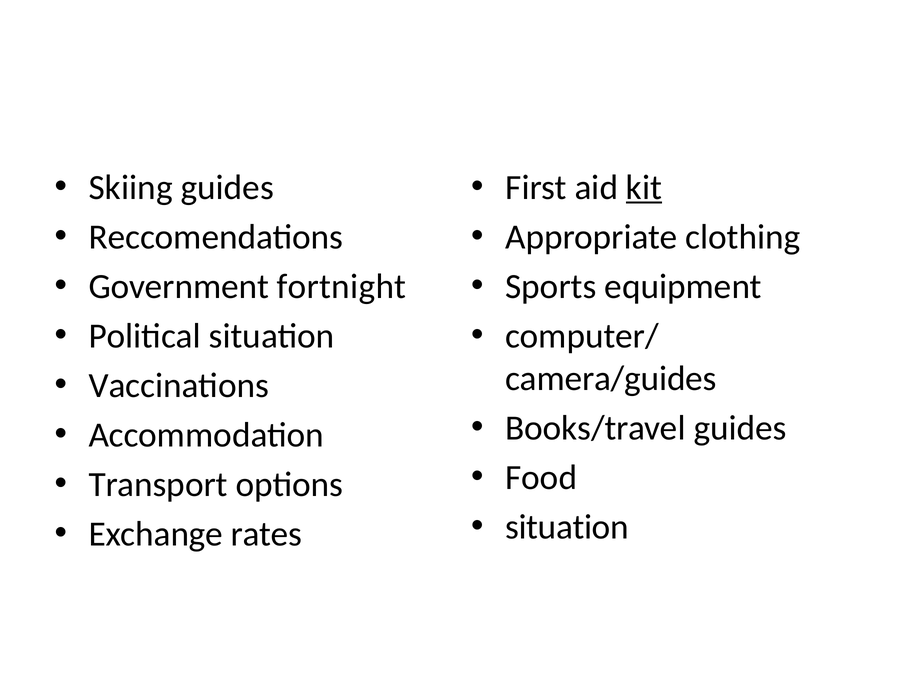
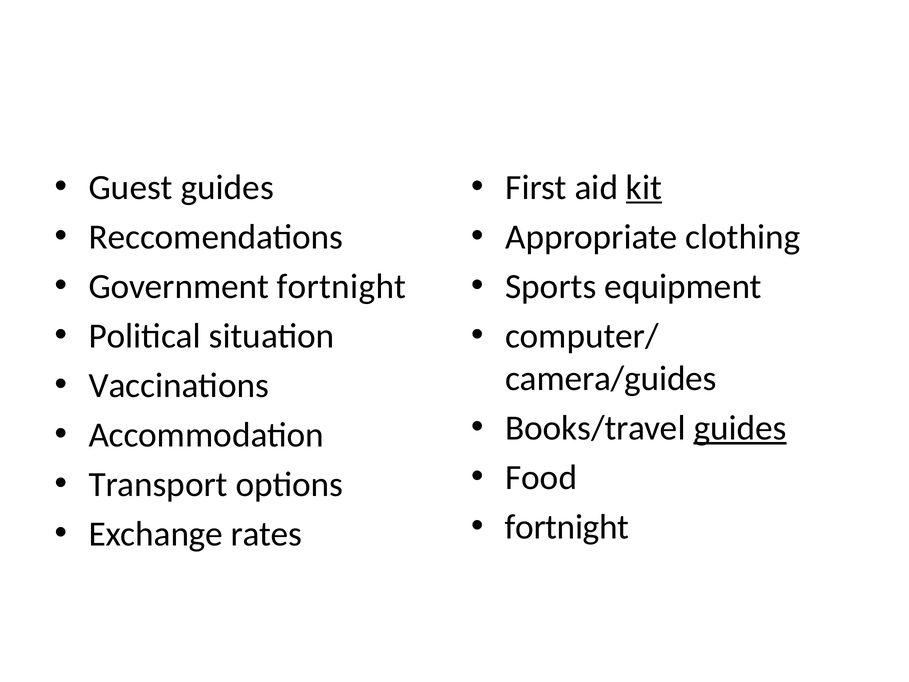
Skiing: Skiing -> Guest (131, 187)
guides underline: none -> present (740, 428)
situation: situation -> fortnight (567, 527)
